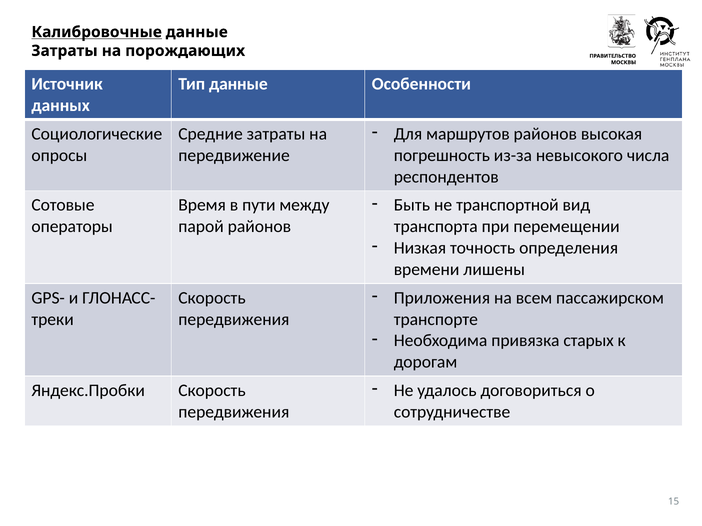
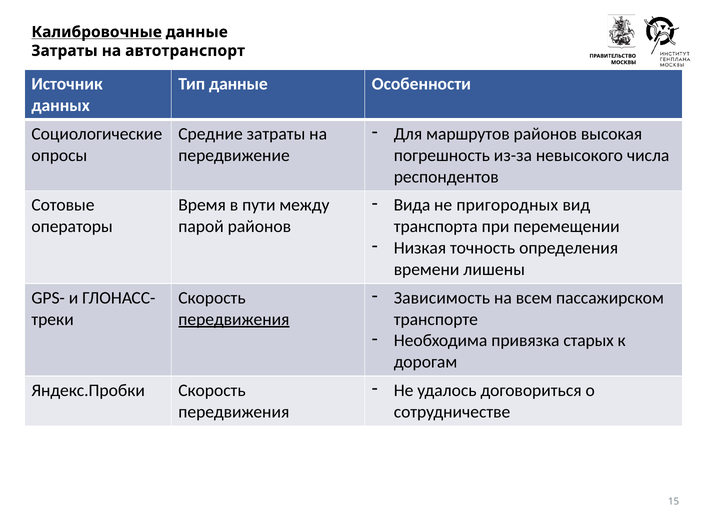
порождающих: порождающих -> автотранспорт (185, 51)
Быть: Быть -> Вида (412, 205)
транспортной: транспортной -> пригородных (507, 205)
Приложения: Приложения -> Зависимость (442, 298)
передвижения underline: none -> present (234, 320)
